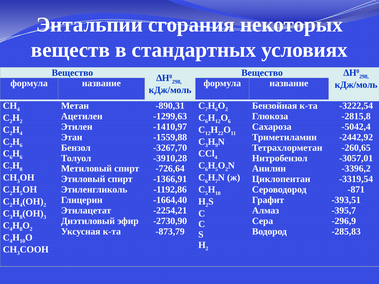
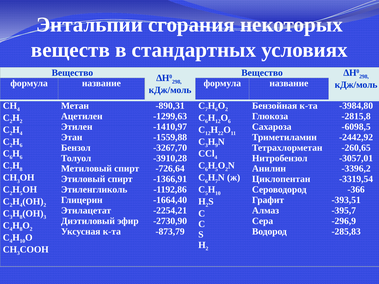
-3222,54: -3222,54 -> -3984,80 (356, 106)
-5042,4: -5042,4 -> -6098,5 (356, 127)
-871: -871 -> -366 (356, 190)
